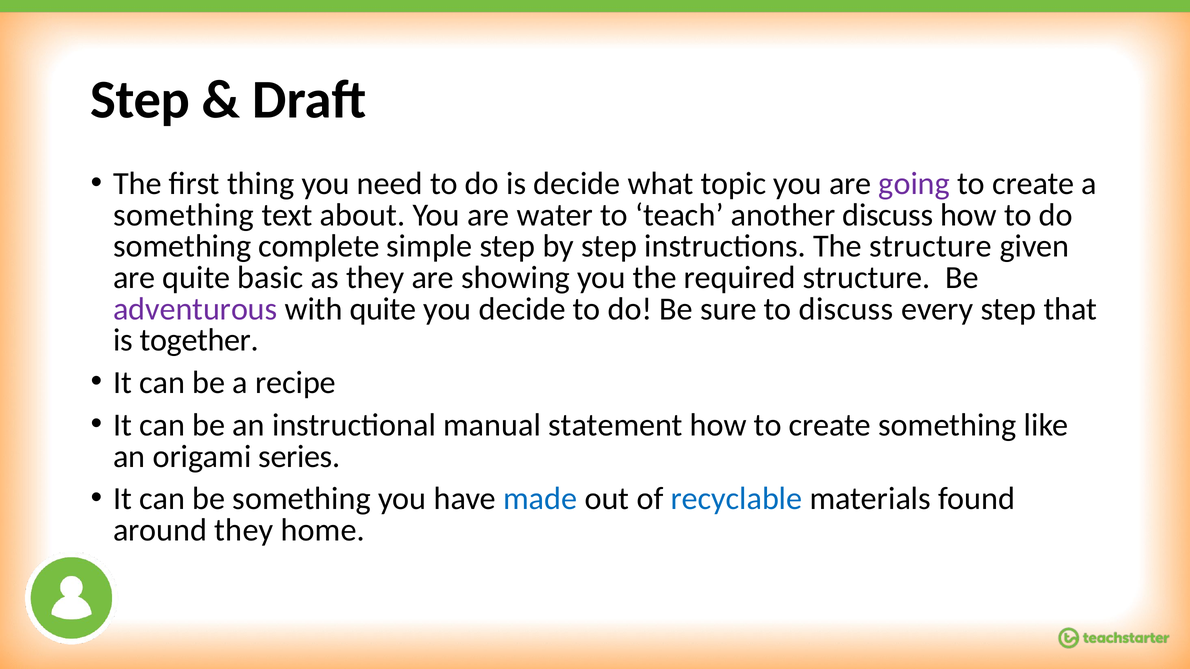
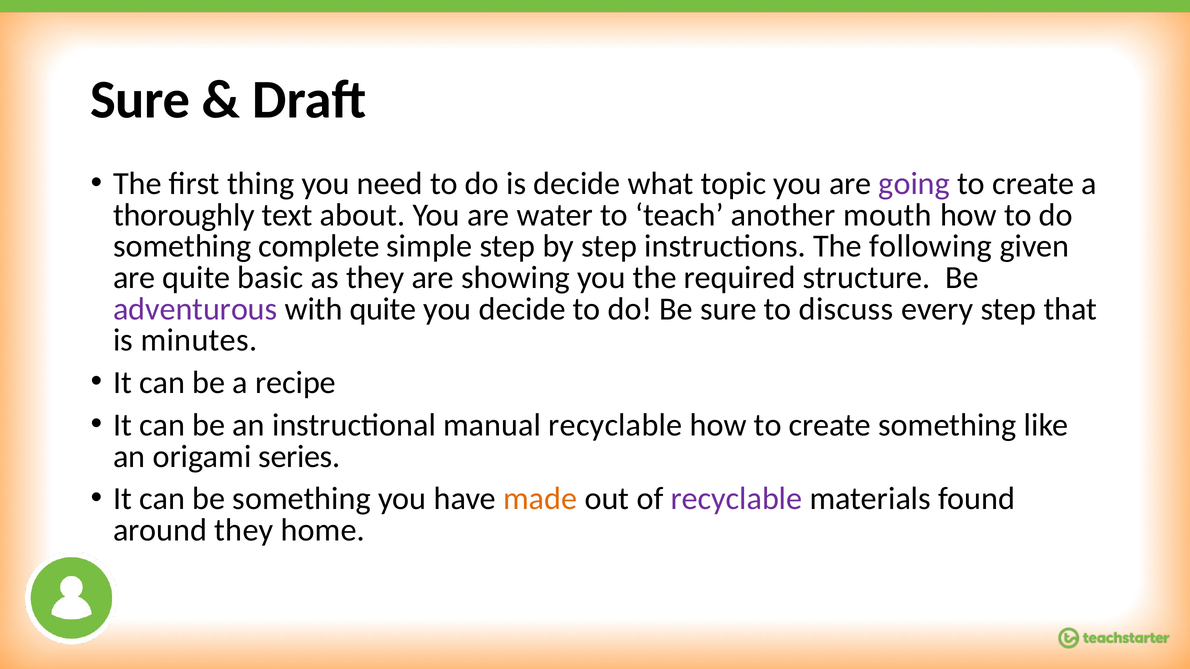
Step: Step -> Sure (140, 100)
something: something -> thoroughly (184, 215)
another discuss: discuss -> mouth (887, 215)
The structure: structure -> following (931, 247)
together: together -> minutes (199, 340)
manual statement: statement -> recyclable (615, 425)
made colour: blue -> orange (540, 499)
recyclable colour: blue -> purple (737, 499)
